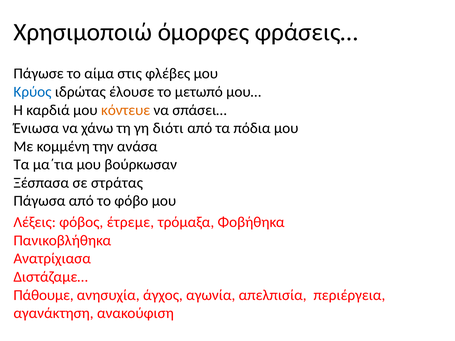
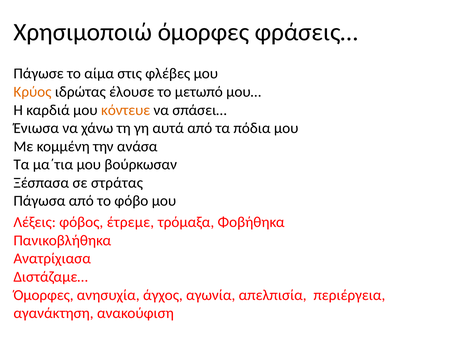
Κρύος colour: blue -> orange (32, 92)
διότι: διότι -> αυτά (168, 128)
Πάθουμε: Πάθουμε -> Όμορφες (43, 295)
